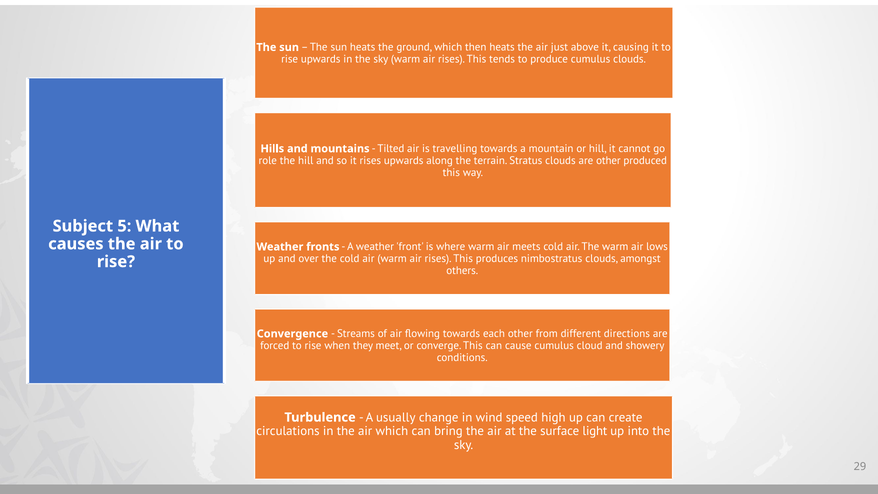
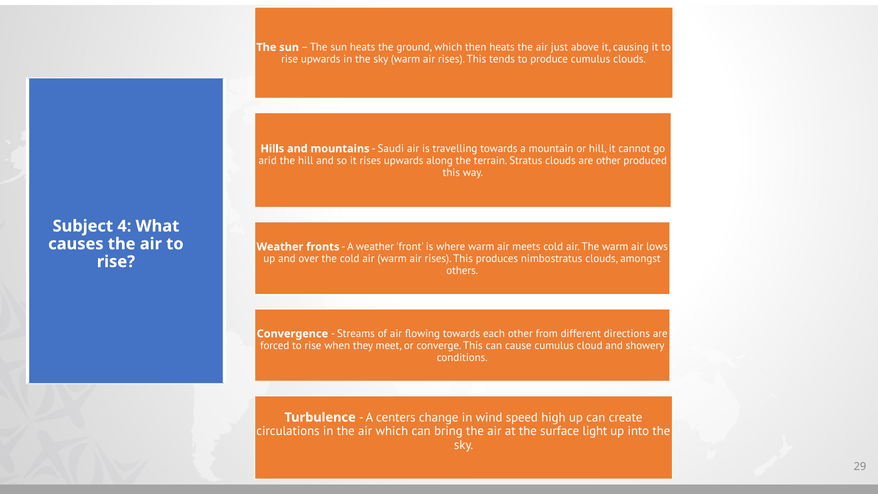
Tilted: Tilted -> Saudi (391, 149)
role: role -> arid (268, 160)
5: 5 -> 4 (124, 226)
usually: usually -> centers (396, 417)
